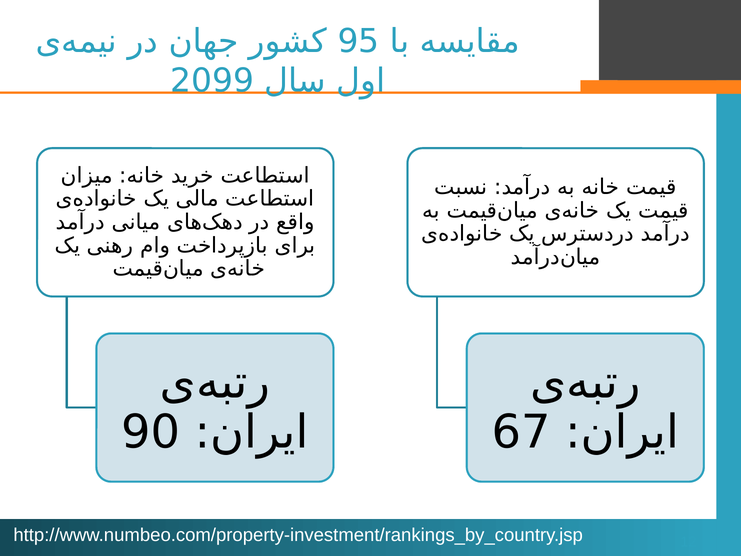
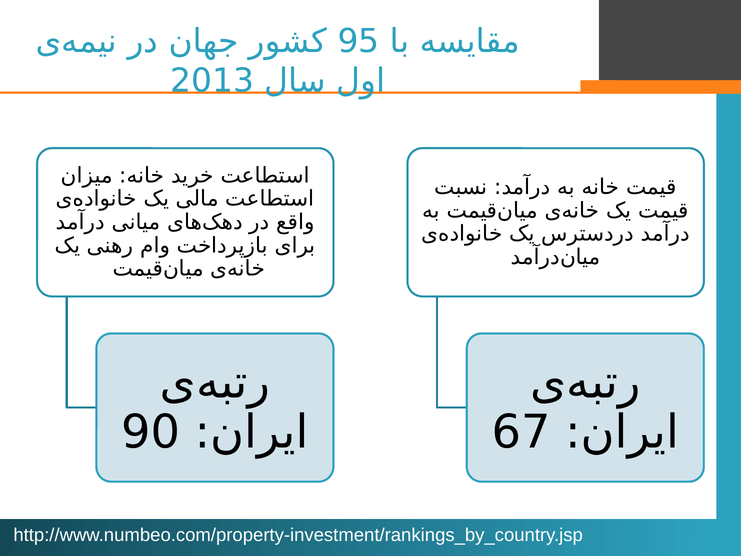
2099: 2099 -> 2013 (212, 81)
